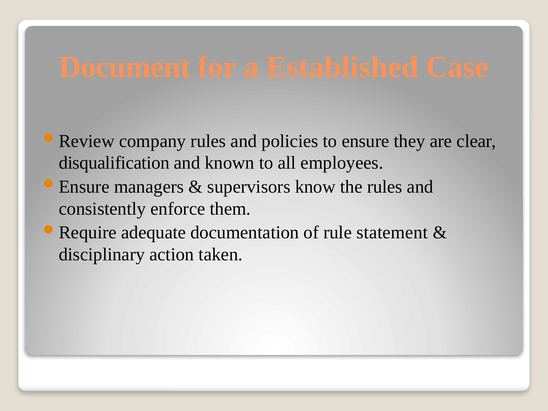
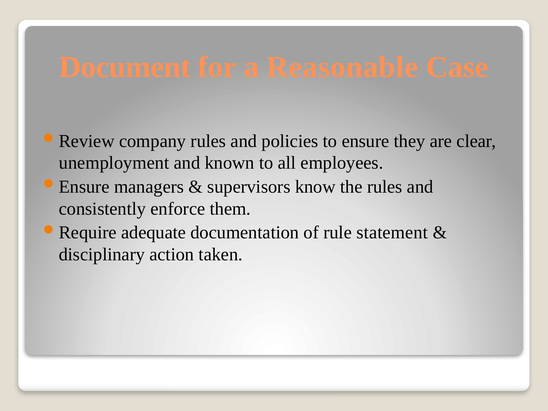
Established: Established -> Reasonable (342, 67)
disqualification: disqualification -> unemployment (114, 163)
